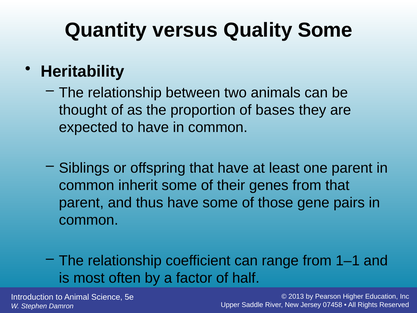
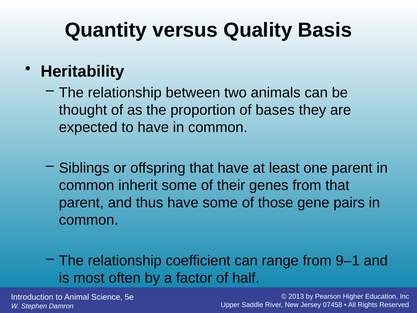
Quality Some: Some -> Basis (325, 30)
1–1: 1–1 -> 9–1 (348, 260)
